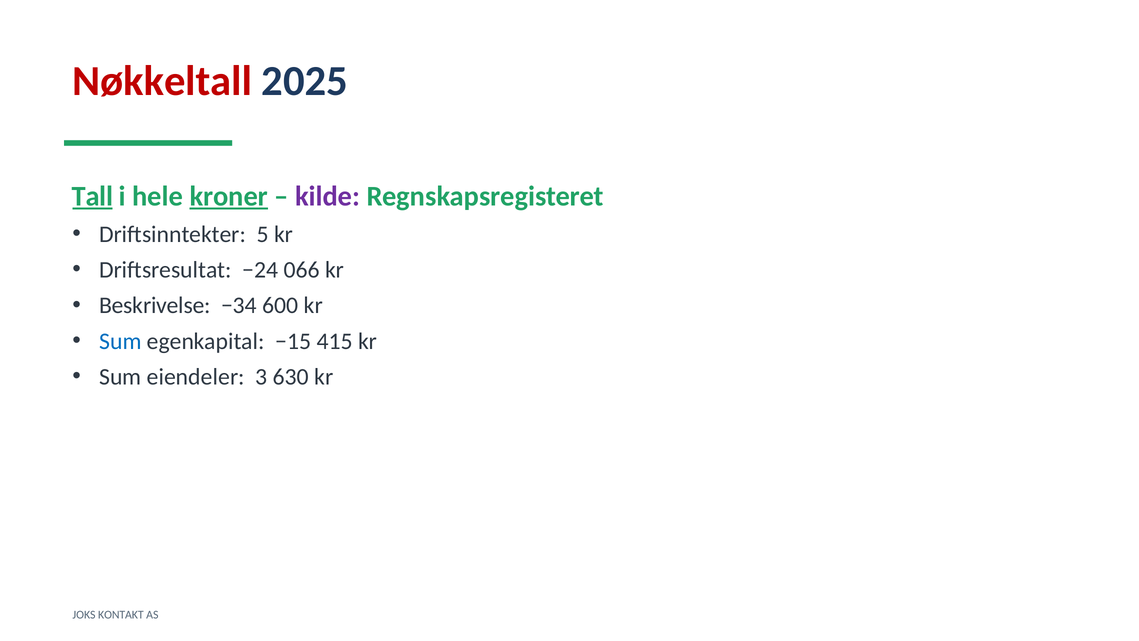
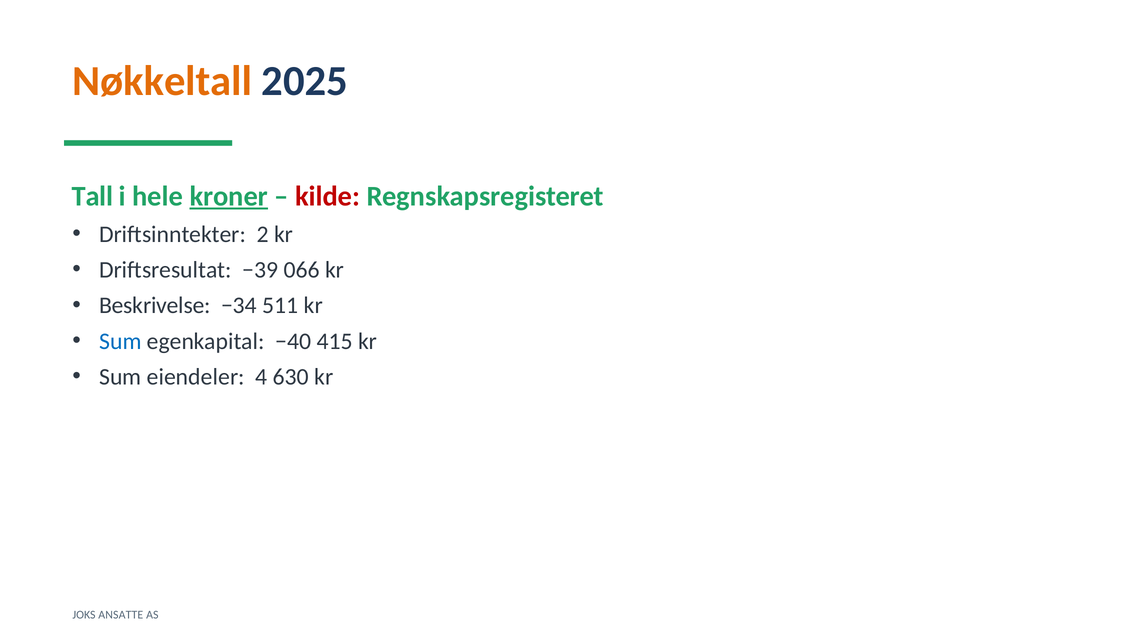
Nøkkeltall colour: red -> orange (162, 81)
Tall underline: present -> none (93, 196)
kilde colour: purple -> red (328, 196)
5: 5 -> 2 (263, 234)
−24: −24 -> −39 (260, 270)
600: 600 -> 511 (280, 305)
−15: −15 -> −40 (293, 341)
3: 3 -> 4 (261, 377)
KONTAKT: KONTAKT -> ANSATTE (121, 615)
